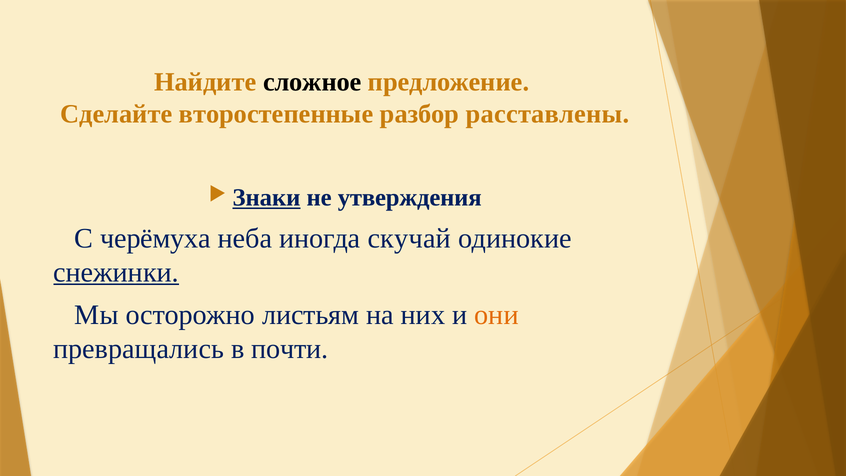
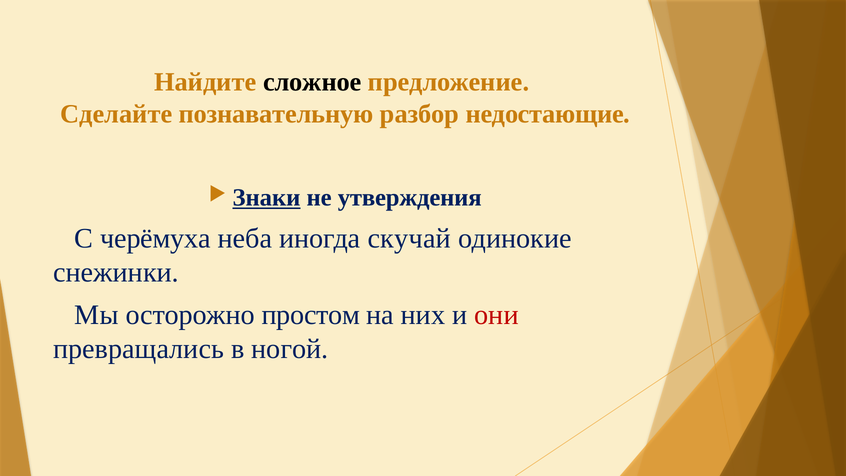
второстепенные: второстепенные -> познавательную (276, 114)
расставлены: расставлены -> недостающие (548, 114)
снежинки underline: present -> none (116, 272)
листьям: листьям -> простом (311, 315)
они colour: orange -> red (496, 315)
почти: почти -> ногой (290, 349)
